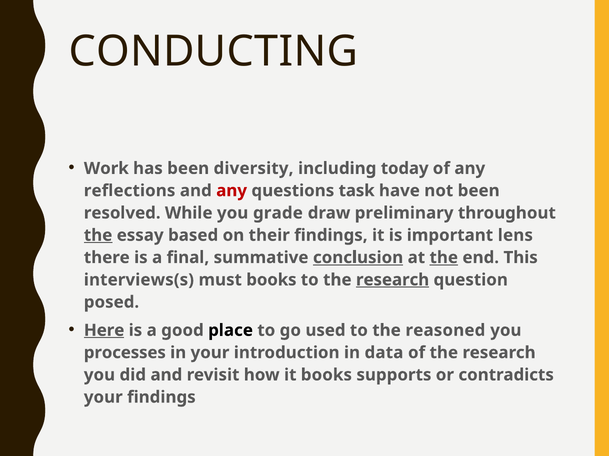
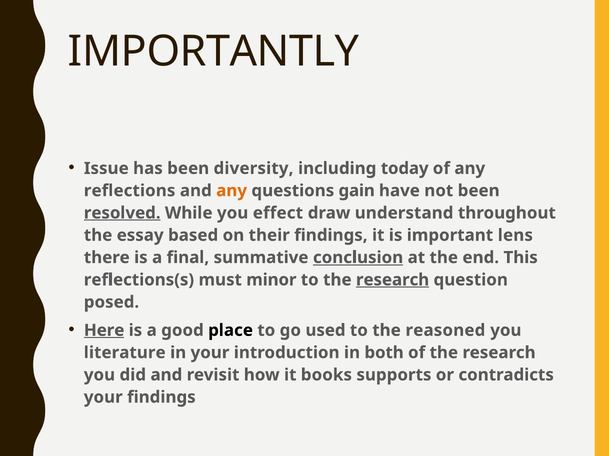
CONDUCTING: CONDUCTING -> IMPORTANTLY (214, 52)
Work: Work -> Issue (106, 169)
any colour: red -> orange (232, 191)
task: task -> gain (357, 191)
resolved underline: none -> present (122, 213)
grade: grade -> effect (278, 213)
preliminary: preliminary -> understand (404, 213)
the underline: present -> none (98, 236)
the underline: present -> none (444, 258)
interviews(s: interviews(s -> reflections(s (139, 280)
must books: books -> minor (271, 280)
processes: processes -> literature (125, 353)
data: data -> both (384, 353)
